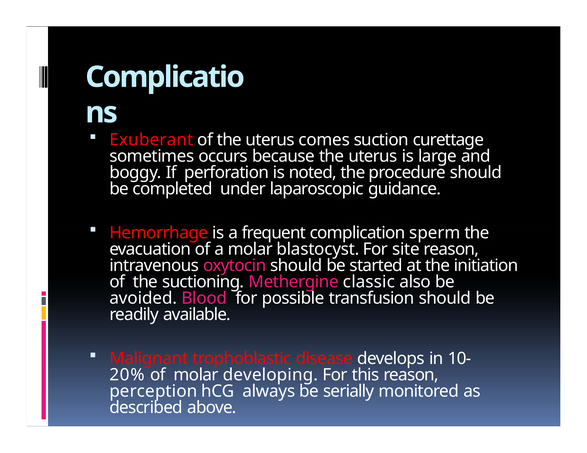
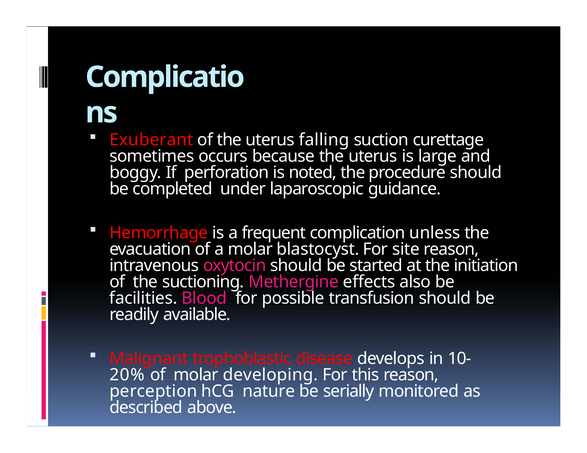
comes: comes -> falling (324, 140)
sperm: sperm -> unless (435, 233)
classic: classic -> effects (369, 282)
avoided: avoided -> facilities (143, 299)
always: always -> nature (269, 392)
